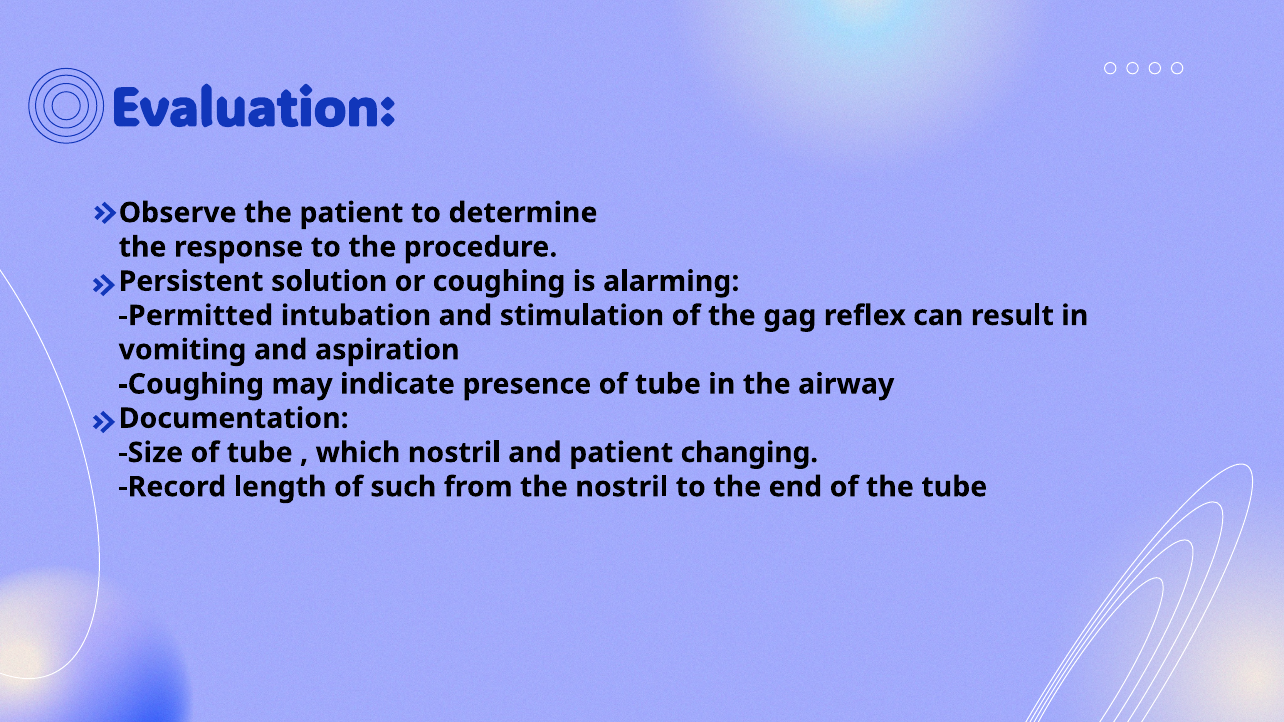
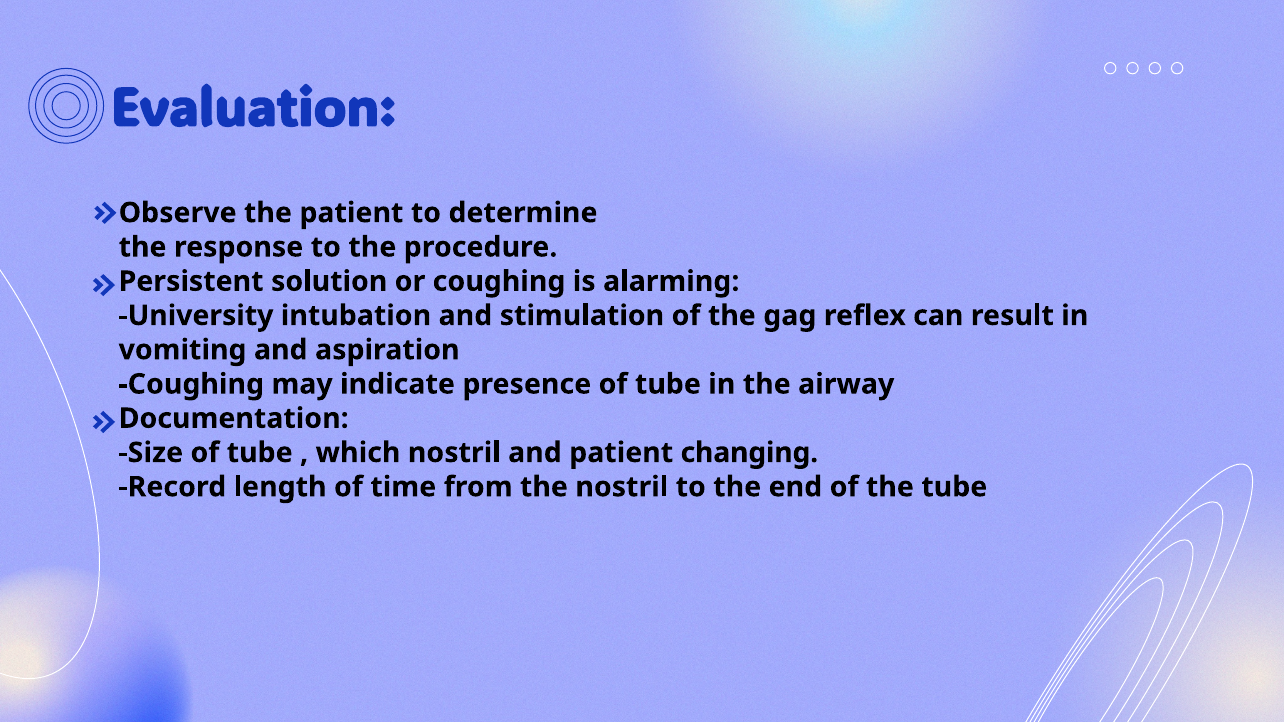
Permitted: Permitted -> University (196, 316)
such: such -> time (403, 487)
